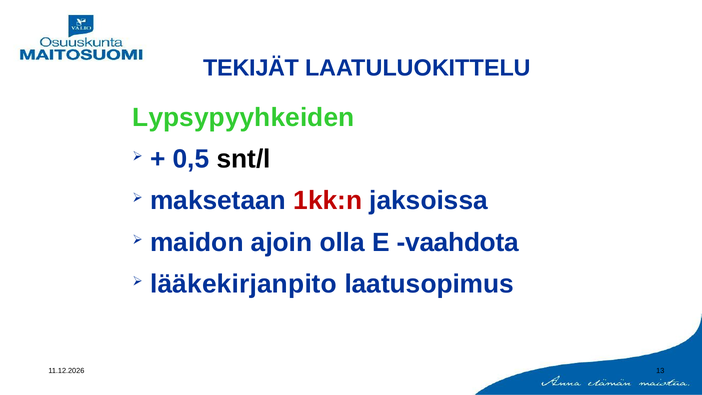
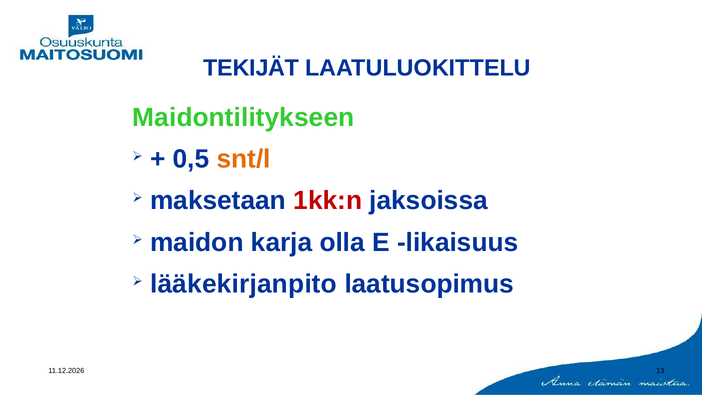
Lypsypyyhkeiden: Lypsypyyhkeiden -> Maidontilitykseen (243, 118)
snt/l colour: black -> orange (244, 159)
ajoin: ajoin -> karja (282, 242)
vaahdota: vaahdota -> likaisuus (458, 242)
